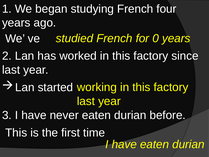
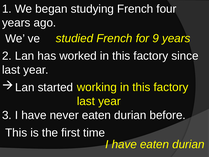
0: 0 -> 9 (156, 38)
